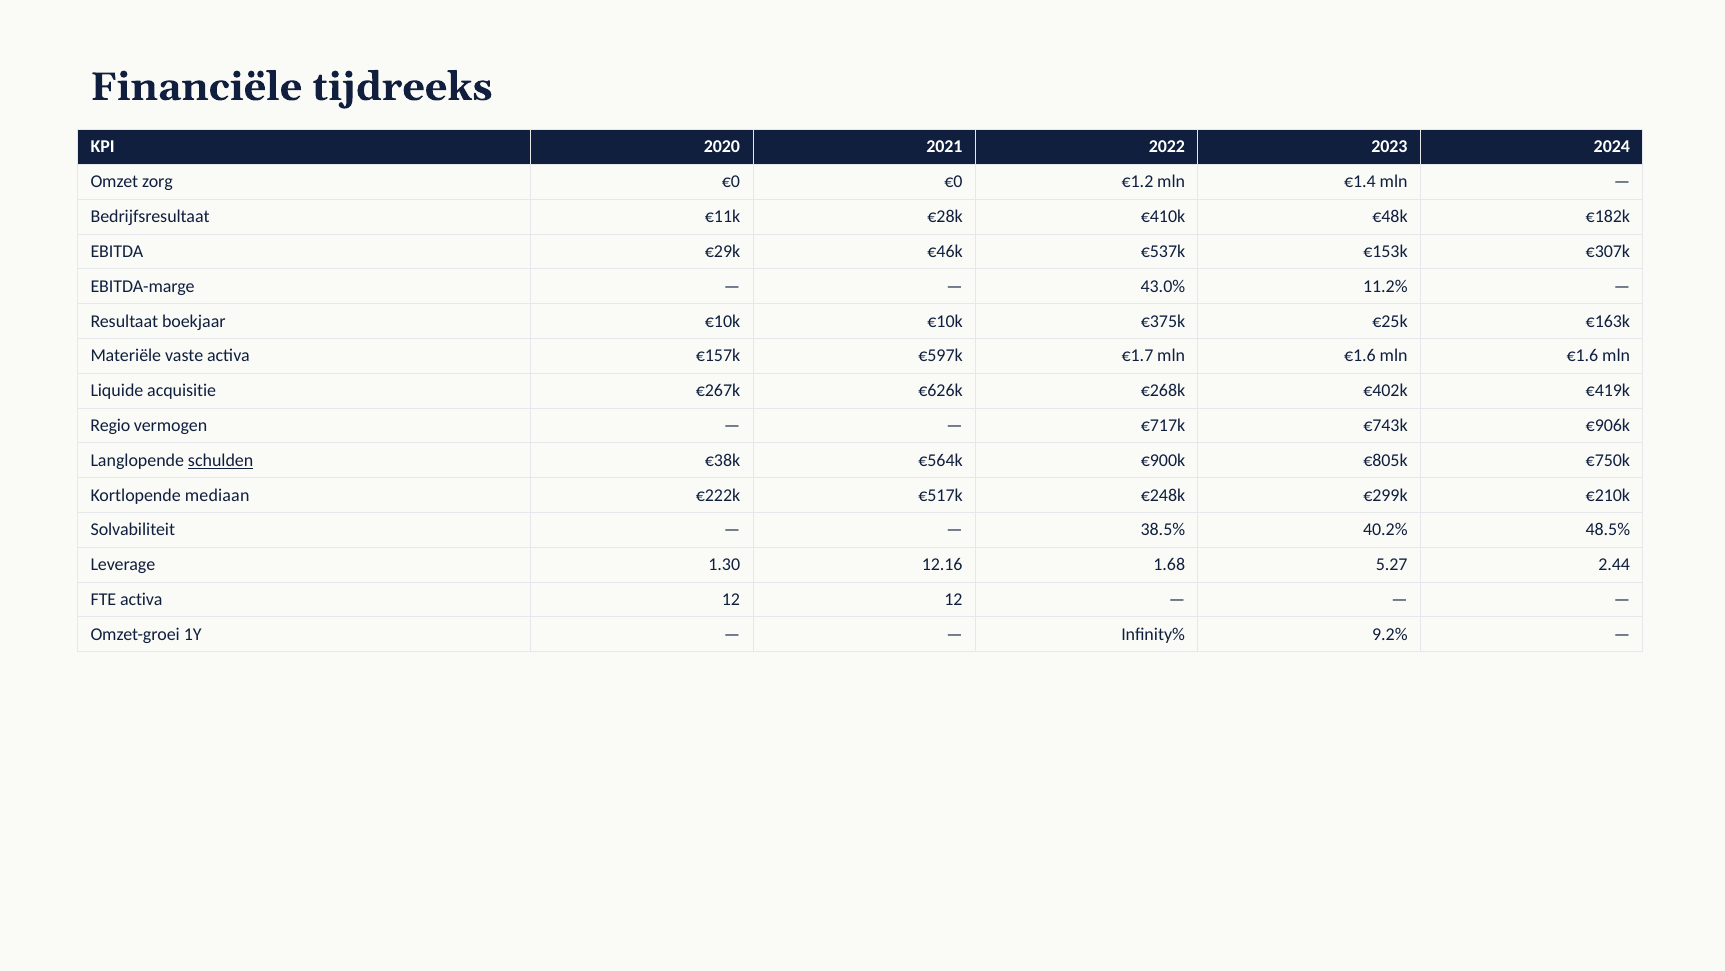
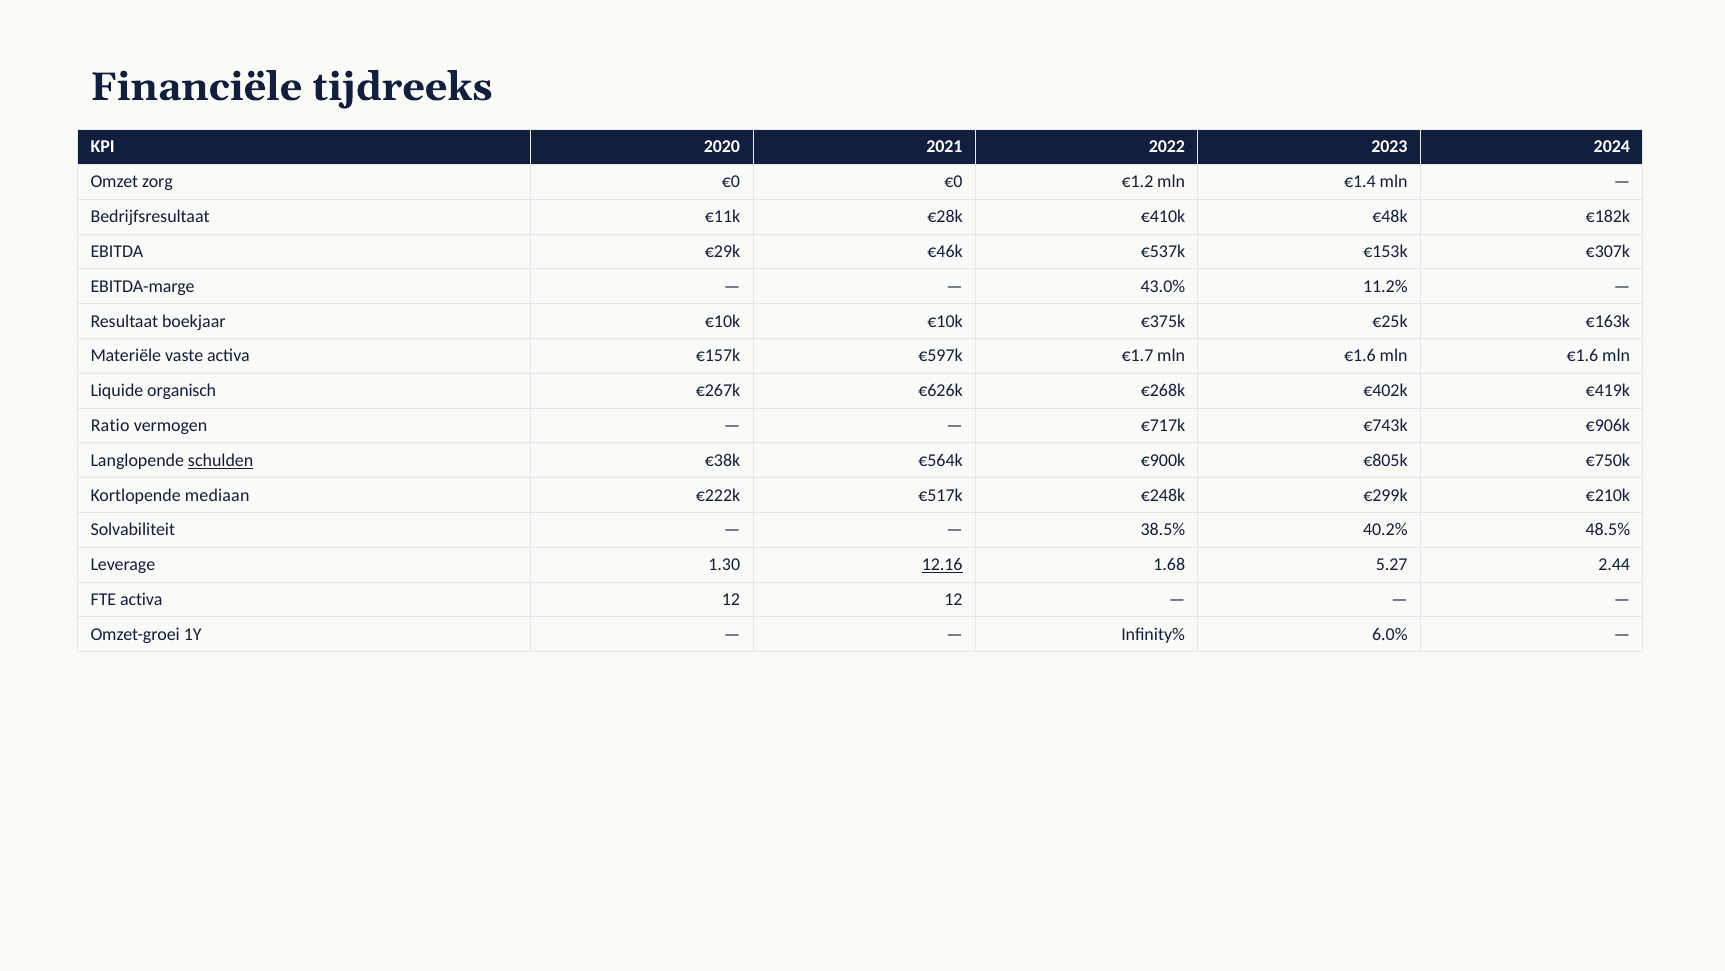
acquisitie: acquisitie -> organisch (182, 390)
Regio: Regio -> Ratio (110, 425)
12.16 underline: none -> present (942, 564)
9.2%: 9.2% -> 6.0% (1390, 634)
